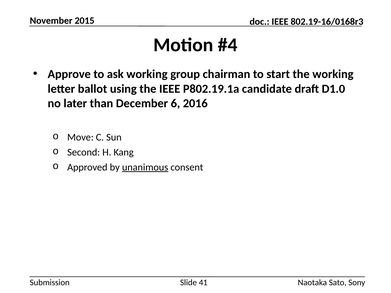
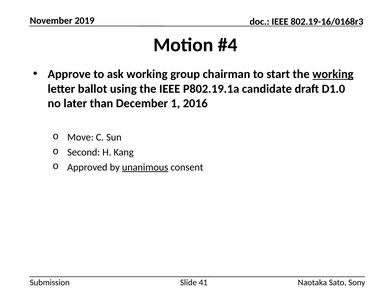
2015: 2015 -> 2019 (85, 21)
working underline: none -> present (333, 74)
6: 6 -> 1 (175, 104)
